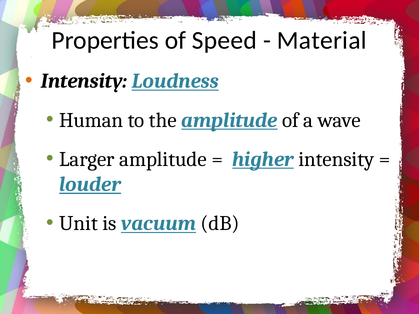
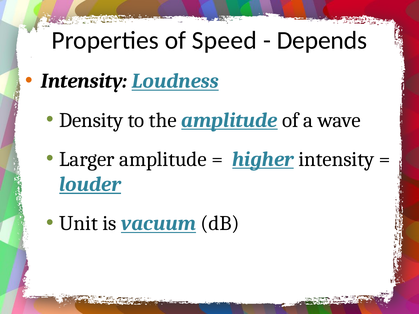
Material: Material -> Depends (322, 41)
Human: Human -> Density (91, 120)
